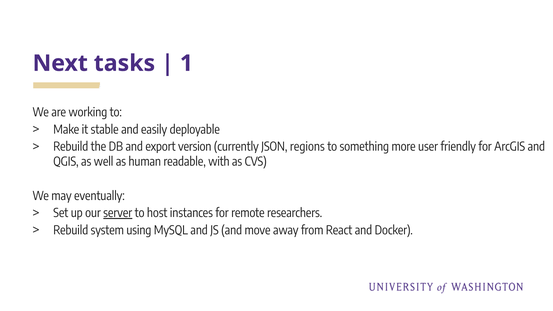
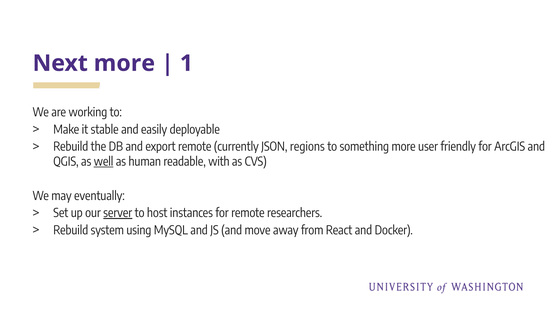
Next tasks: tasks -> more (124, 63)
export version: version -> remote (195, 147)
well underline: none -> present (104, 162)
